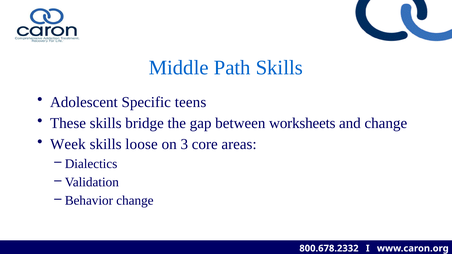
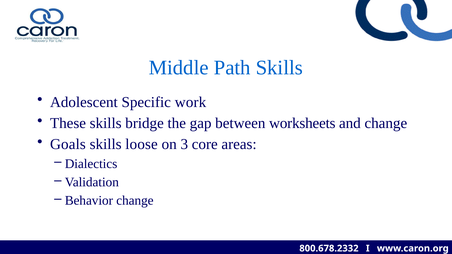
teens: teens -> work (191, 102)
Week: Week -> Goals (68, 144)
